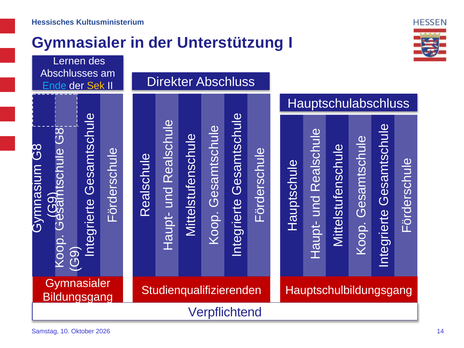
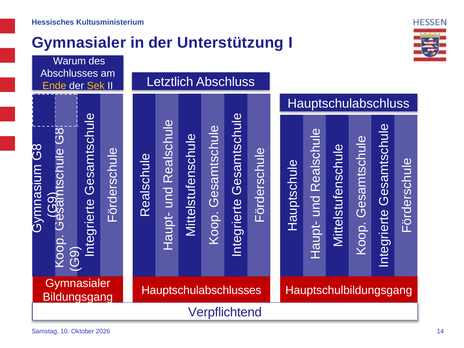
Lernen: Lernen -> Warum (69, 61)
Direkter: Direkter -> Letztlich (170, 82)
Ende colour: light blue -> yellow (54, 86)
Studienqualifizierenden: Studienqualifizierenden -> Hauptschulabschlusses (201, 290)
